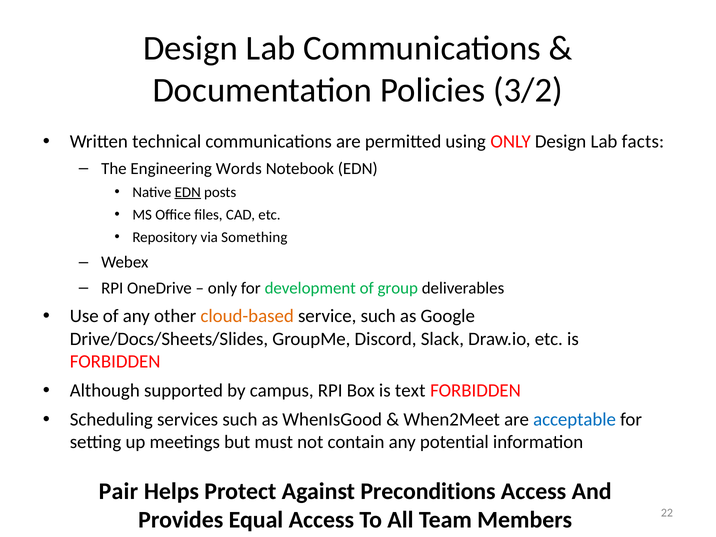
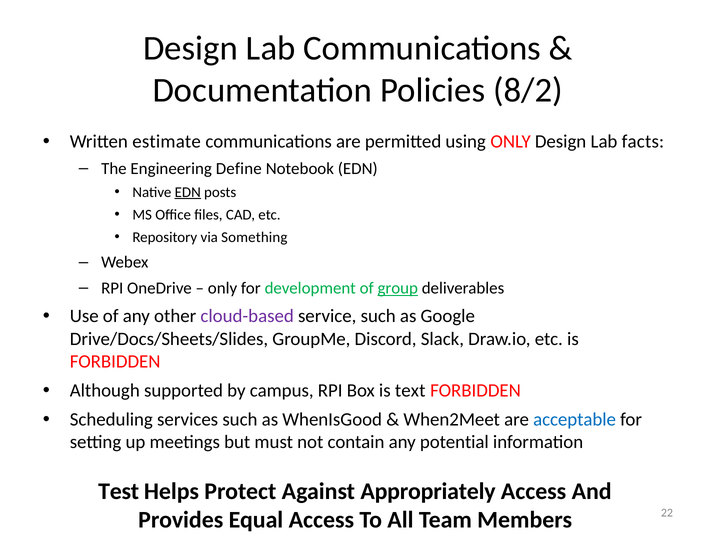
3/2: 3/2 -> 8/2 (528, 90)
technical: technical -> estimate (167, 142)
Words: Words -> Define (239, 168)
group underline: none -> present (398, 288)
cloud-based colour: orange -> purple (247, 316)
Pair: Pair -> Test (119, 491)
Preconditions: Preconditions -> Appropriately (428, 491)
